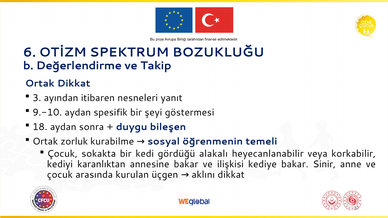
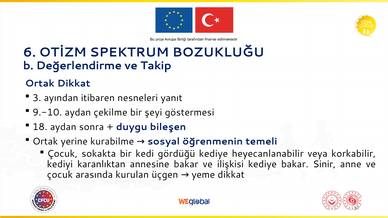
spesifik: spesifik -> çekilme (111, 112)
zorluk: zorluk -> yerine (74, 141)
gördüğü alakalı: alakalı -> kediye (213, 154)
aklını: aklını -> yeme (203, 175)
